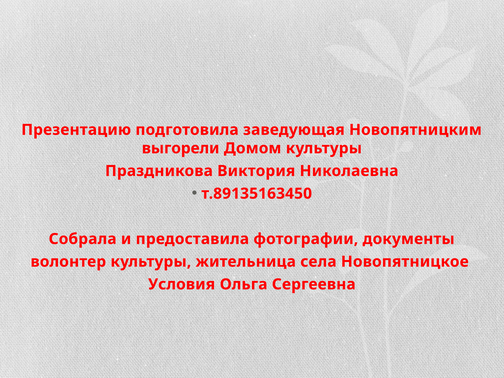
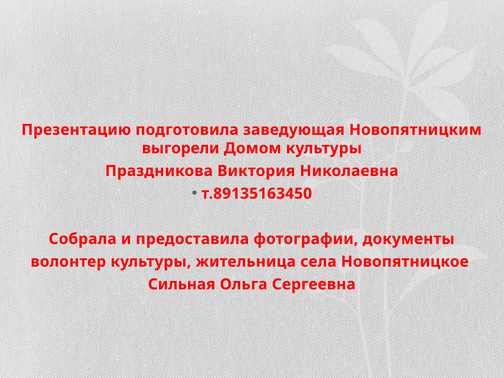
Условия: Условия -> Сильная (182, 284)
